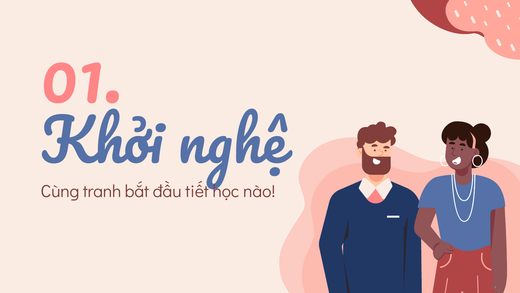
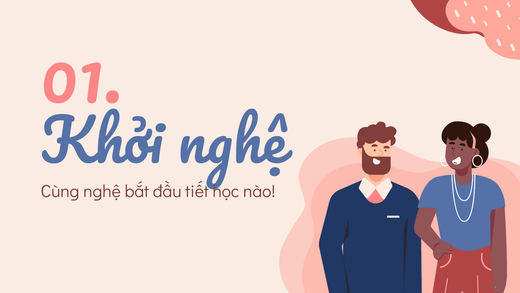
Cùng tranh: tranh -> nghệ (102, 191)
